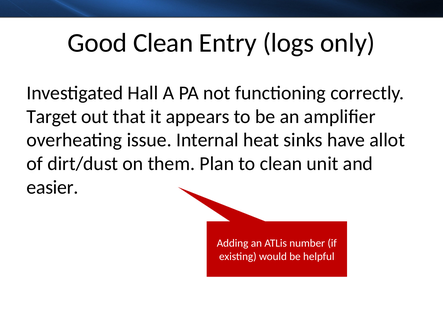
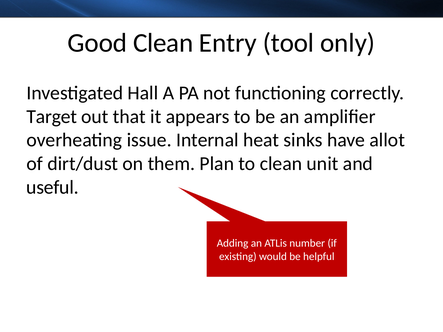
logs: logs -> tool (289, 43)
easier: easier -> useful (52, 188)
